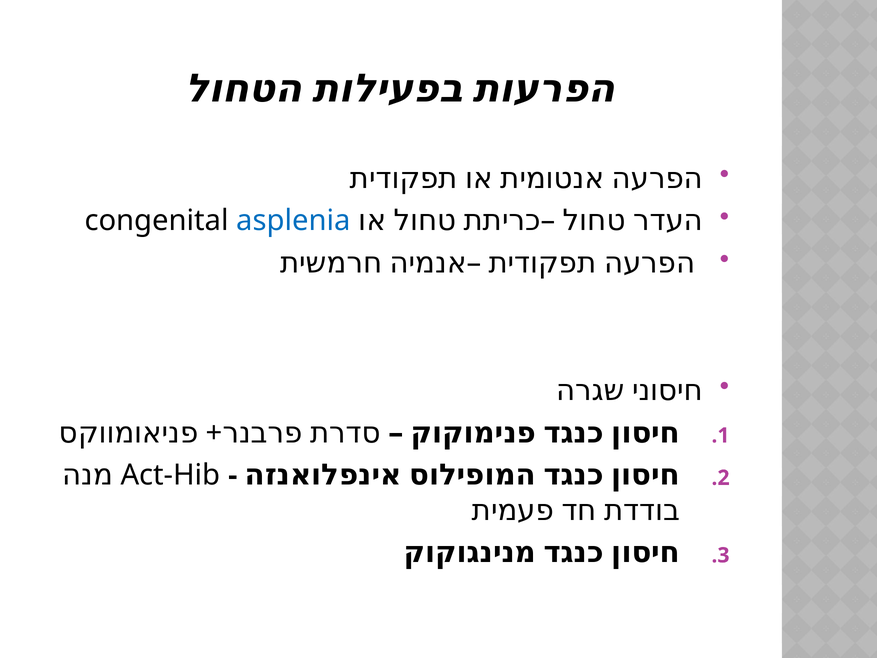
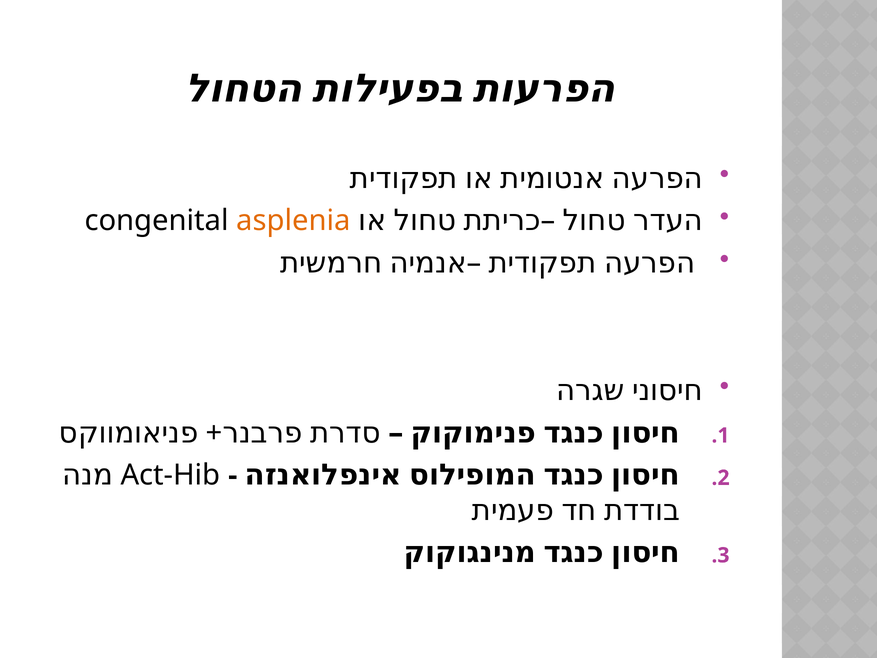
asplenia colour: blue -> orange (294, 221)
